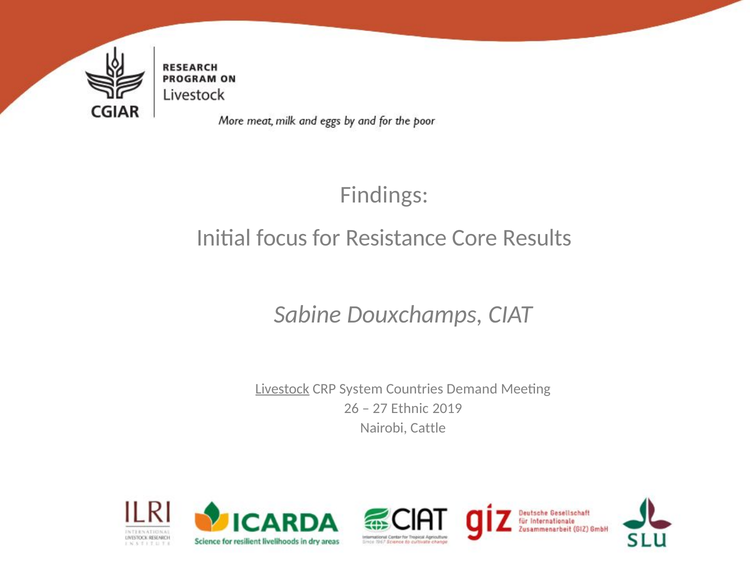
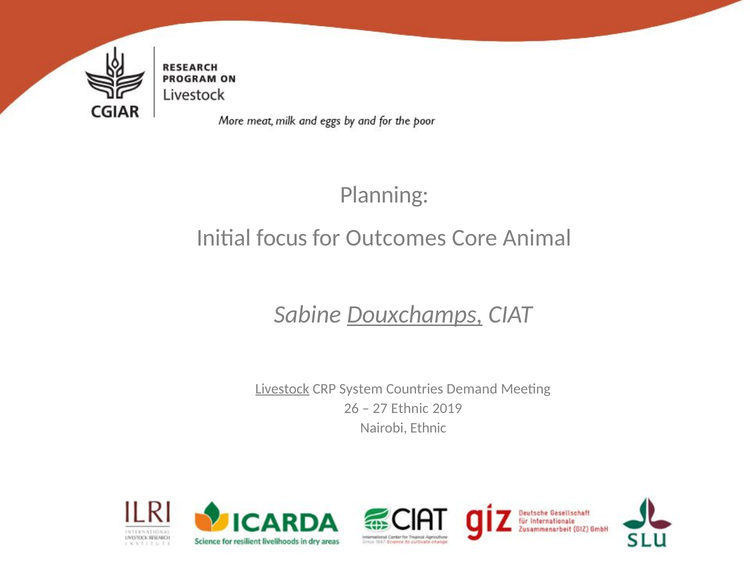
Findings: Findings -> Planning (384, 195)
Resistance: Resistance -> Outcomes (396, 238)
Results: Results -> Animal (537, 238)
Douxchamps underline: none -> present (415, 314)
Nairobi Cattle: Cattle -> Ethnic (428, 427)
